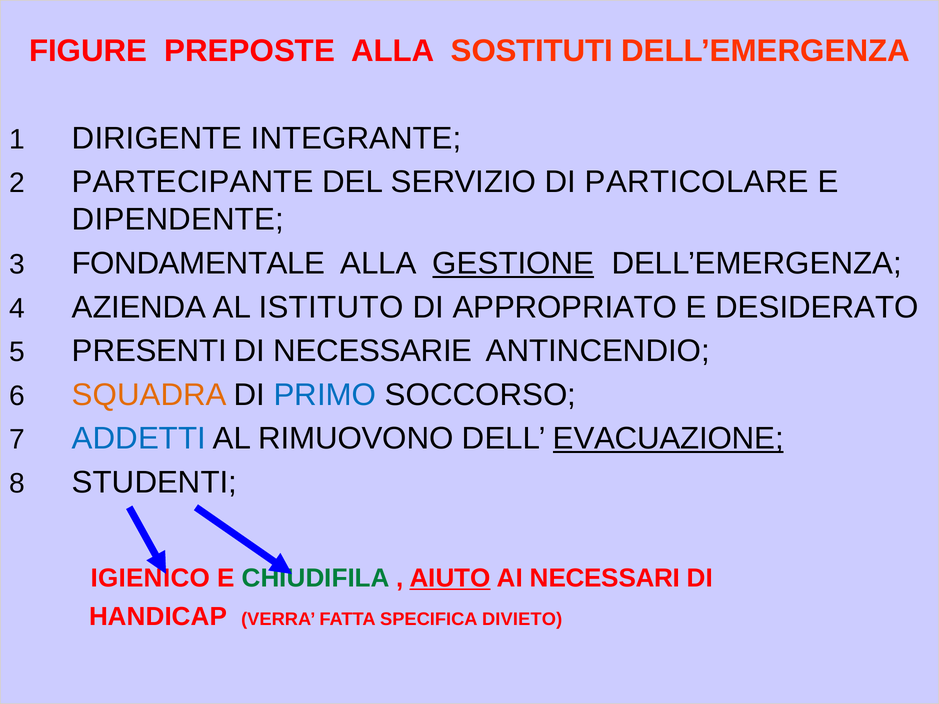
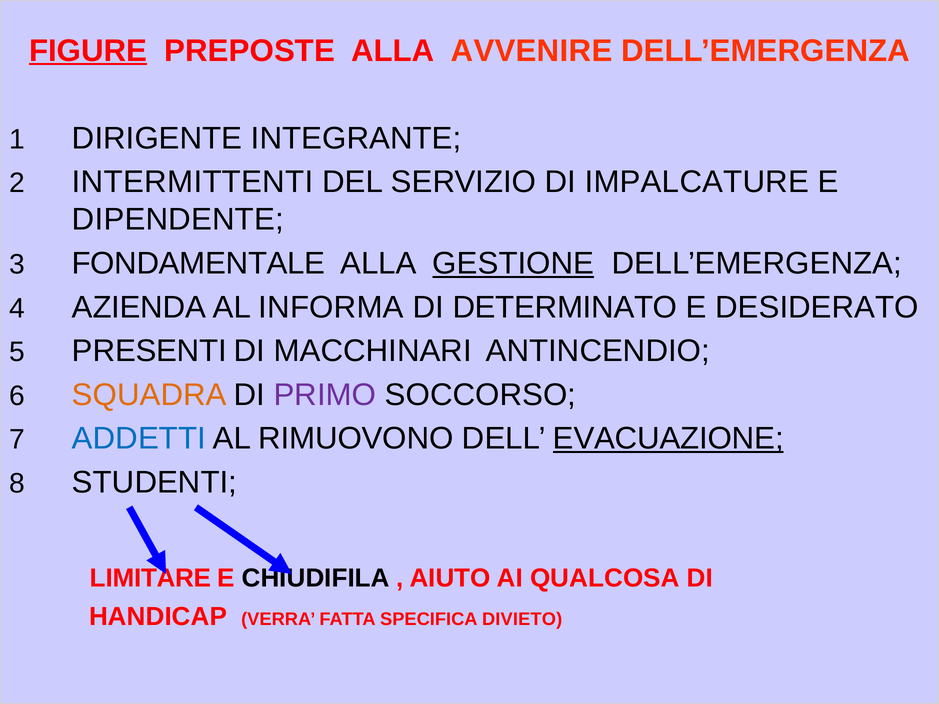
FIGURE underline: none -> present (88, 51)
SOSTITUTI: SOSTITUTI -> AVVENIRE (532, 51)
PARTECIPANTE: PARTECIPANTE -> INTERMITTENTI (193, 182)
PARTICOLARE: PARTICOLARE -> IMPALCATURE (697, 182)
ISTITUTO: ISTITUTO -> INFORMA (331, 307)
APPROPRIATO: APPROPRIATO -> DETERMINATO (565, 307)
NECESSARIE: NECESSARIE -> MACCHINARI (373, 351)
PRIMO colour: blue -> purple (325, 395)
IGIENICO: IGIENICO -> LIMITARE (151, 578)
CHIUDIFILA colour: green -> black (316, 578)
AIUTO underline: present -> none (450, 578)
NECESSARI: NECESSARI -> QUALCOSA (605, 578)
